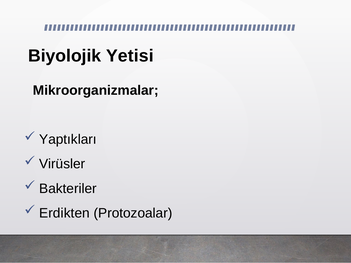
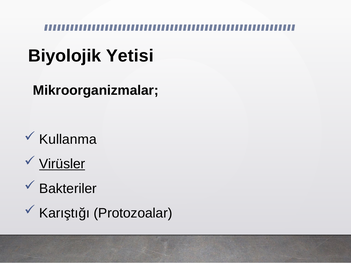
Yaptıkları: Yaptıkları -> Kullanma (68, 140)
Virüsler underline: none -> present (62, 164)
Erdikten: Erdikten -> Karıştığı (65, 213)
